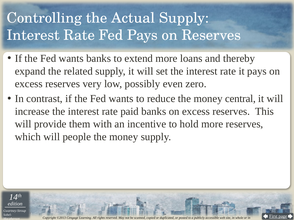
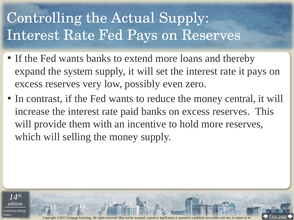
related: related -> system (78, 71)
people: people -> selling (77, 137)
